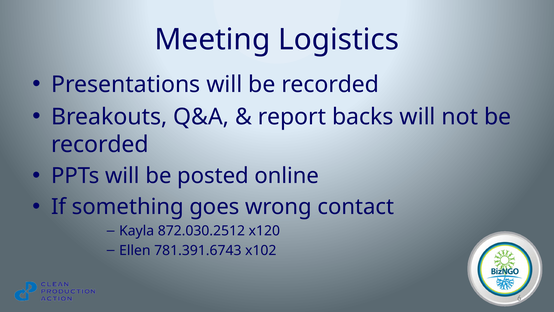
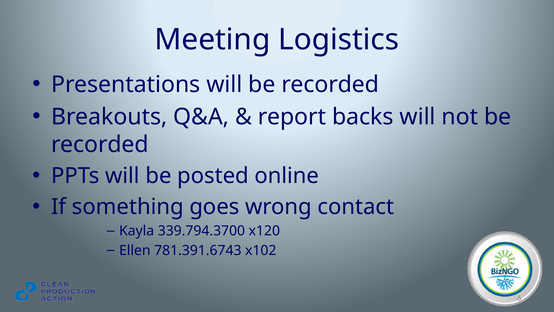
872.030.2512: 872.030.2512 -> 339.794.3700 (201, 231)
